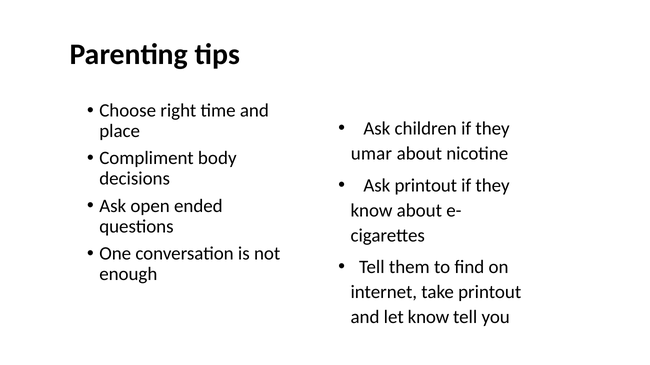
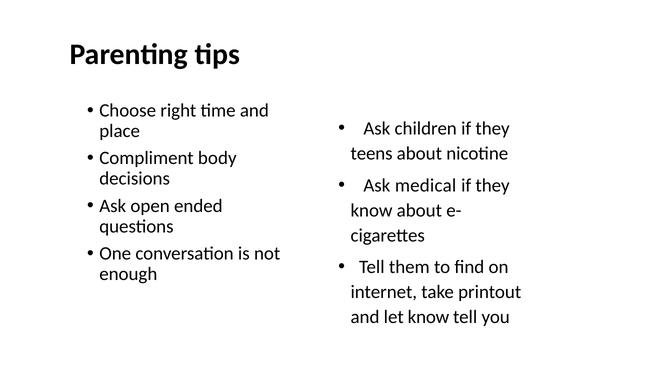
umar: umar -> teens (372, 154)
Ask printout: printout -> medical (426, 186)
